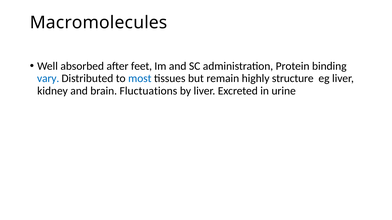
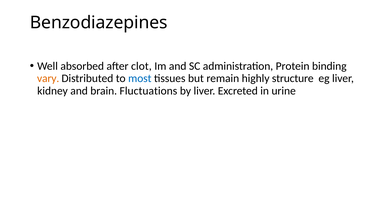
Macromolecules: Macromolecules -> Benzodiazepines (99, 23)
feet: feet -> clot (141, 66)
vary colour: blue -> orange (48, 79)
